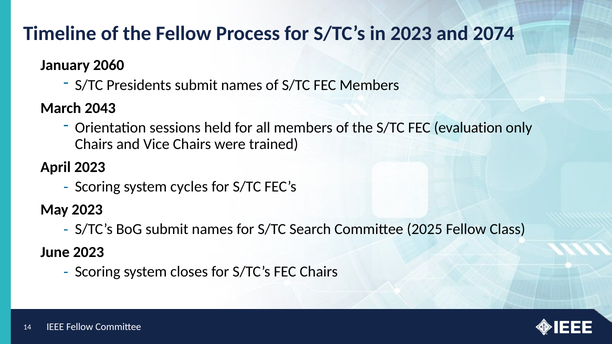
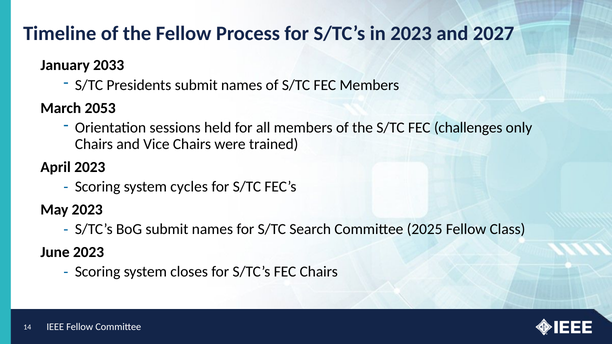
2074: 2074 -> 2027 (494, 33)
2060: 2060 -> 2033 (109, 65)
2043: 2043 -> 2053 (100, 108)
evaluation: evaluation -> challenges (468, 128)
